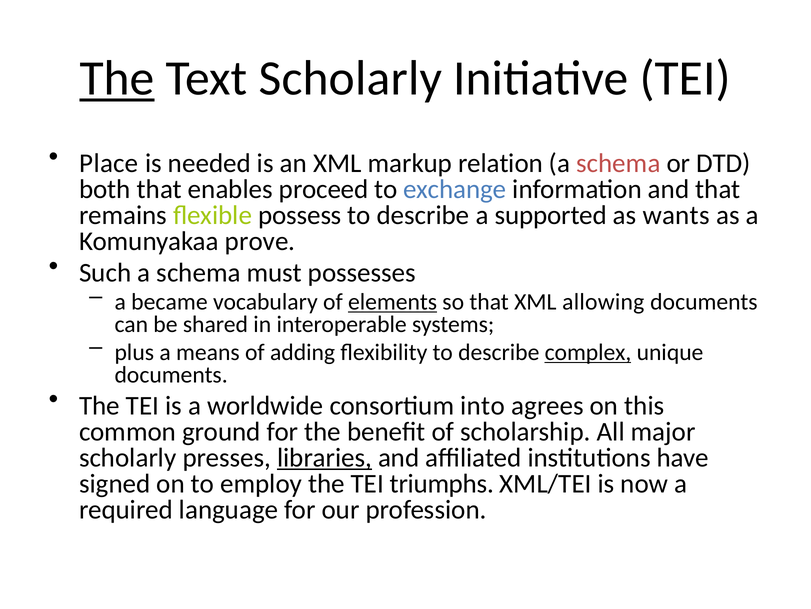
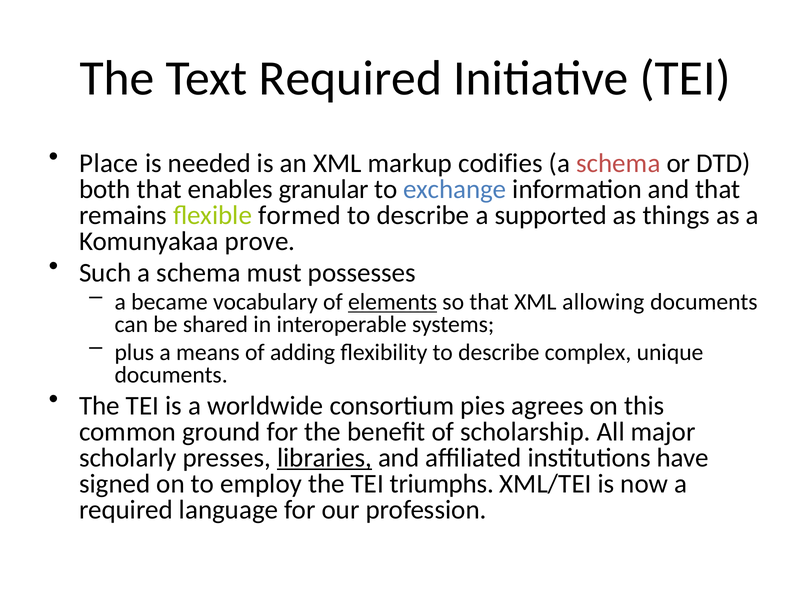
The underline: present -> none (117, 79)
Text Scholarly: Scholarly -> Required (350, 79)
relation: relation -> codifies (500, 163)
proceed: proceed -> granular (324, 189)
possess: possess -> formed (300, 215)
wants: wants -> things (676, 215)
complex underline: present -> none (588, 352)
into: into -> pies (483, 405)
